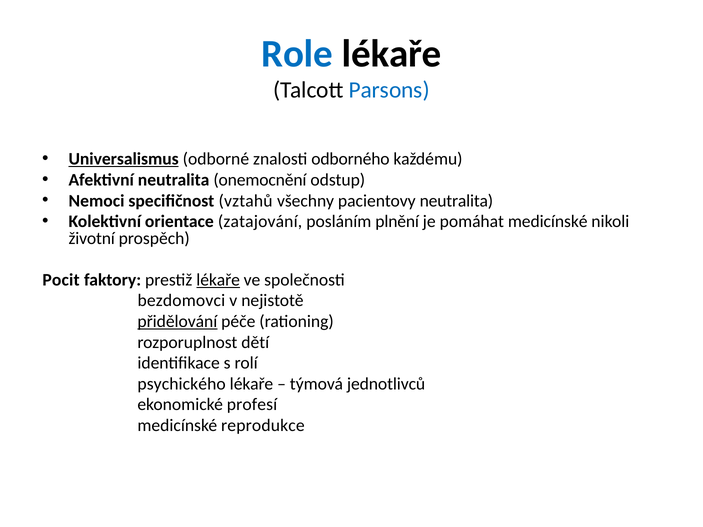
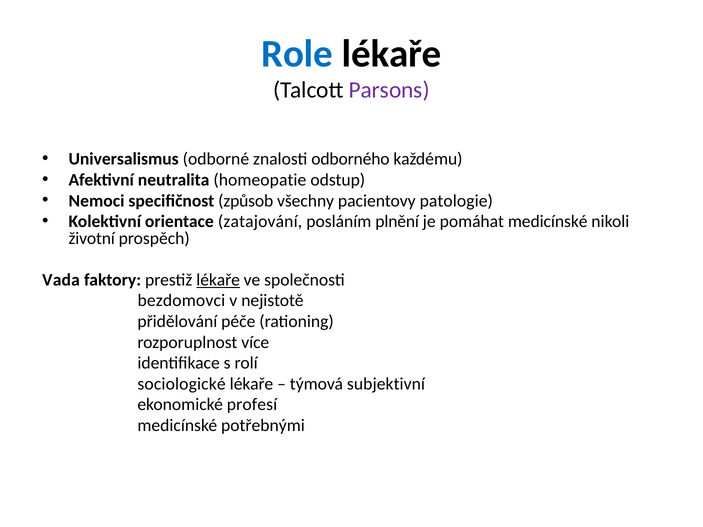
Parsons colour: blue -> purple (389, 90)
Universalismus underline: present -> none (124, 159)
onemocnění: onemocnění -> homeopatie (260, 180)
vztahů: vztahů -> způsob (246, 201)
pacientovy neutralita: neutralita -> patologie (456, 201)
Pocit: Pocit -> Vada (61, 280)
přidělování underline: present -> none (177, 322)
dětí: dětí -> více (255, 342)
psychického: psychického -> sociologické (182, 384)
jednotlivců: jednotlivců -> subjektivní (386, 384)
reprodukce: reprodukce -> potřebnými (263, 426)
